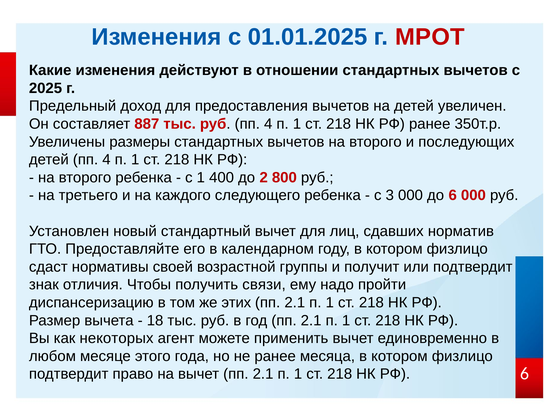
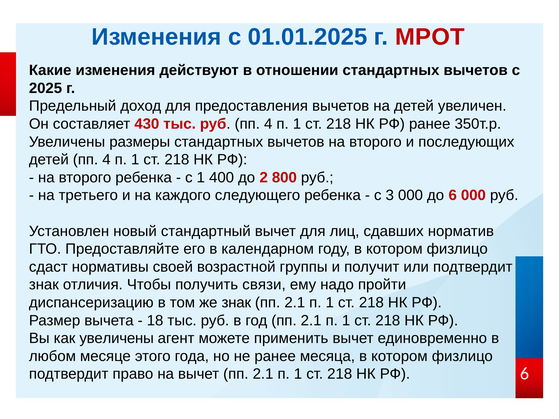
887: 887 -> 430 (147, 124)
же этих: этих -> знак (236, 303)
как некоторых: некоторых -> увеличены (117, 339)
